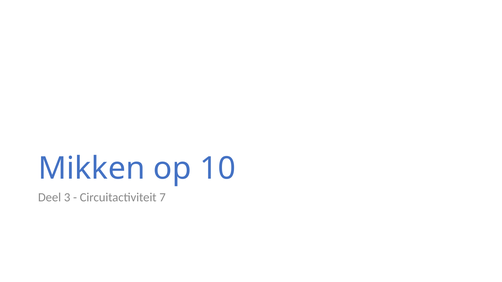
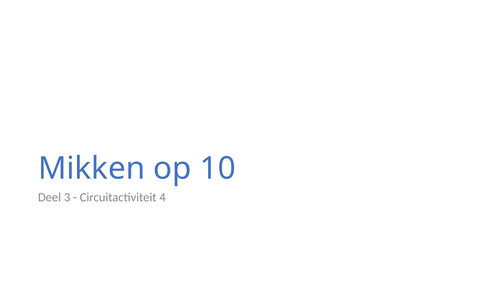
7: 7 -> 4 (163, 198)
